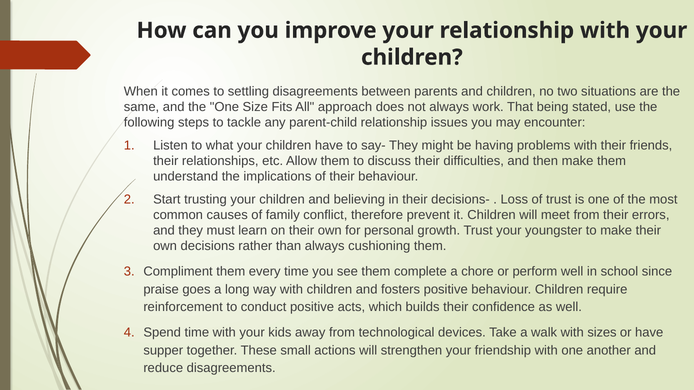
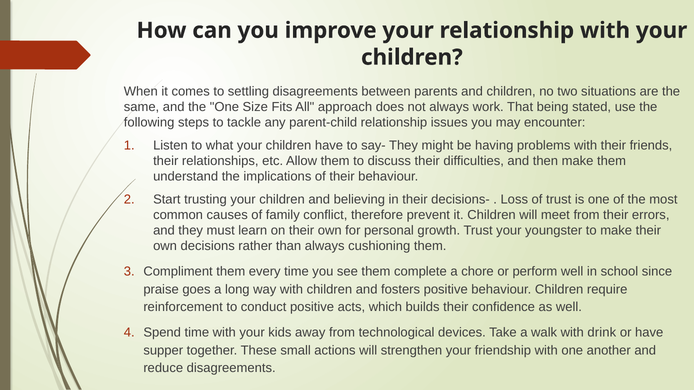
sizes: sizes -> drink (602, 333)
